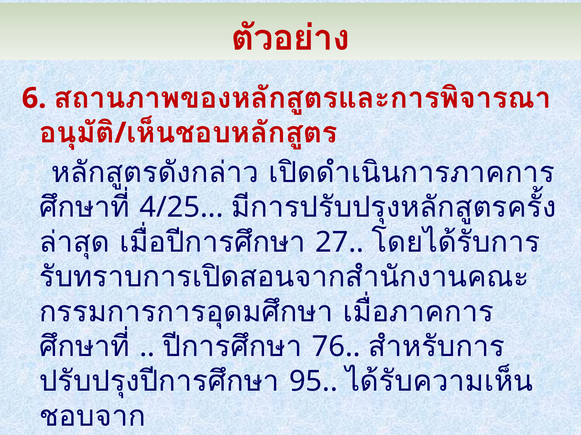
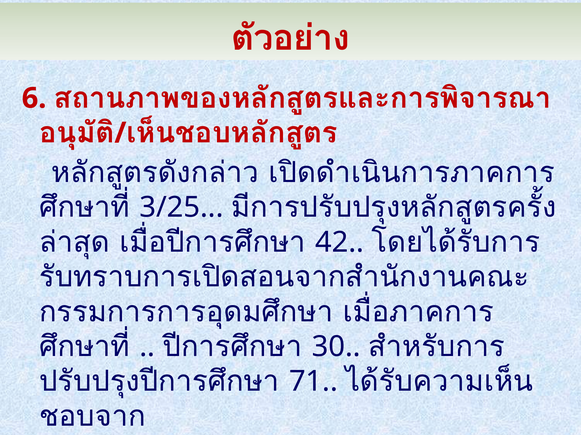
4/25: 4/25 -> 3/25 (182, 208)
27: 27 -> 42 (340, 243)
76: 76 -> 30 (336, 347)
95: 95 -> 71 (313, 382)
